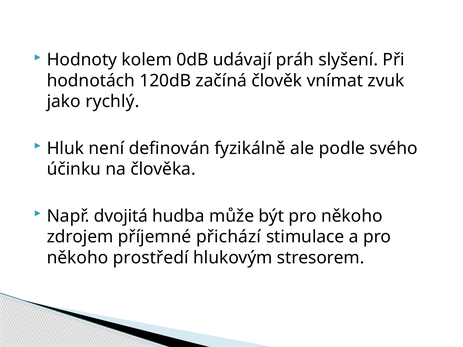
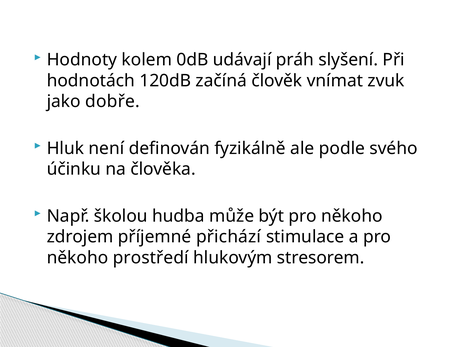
rychlý: rychlý -> dobře (112, 102)
dvojitá: dvojitá -> školou (121, 216)
